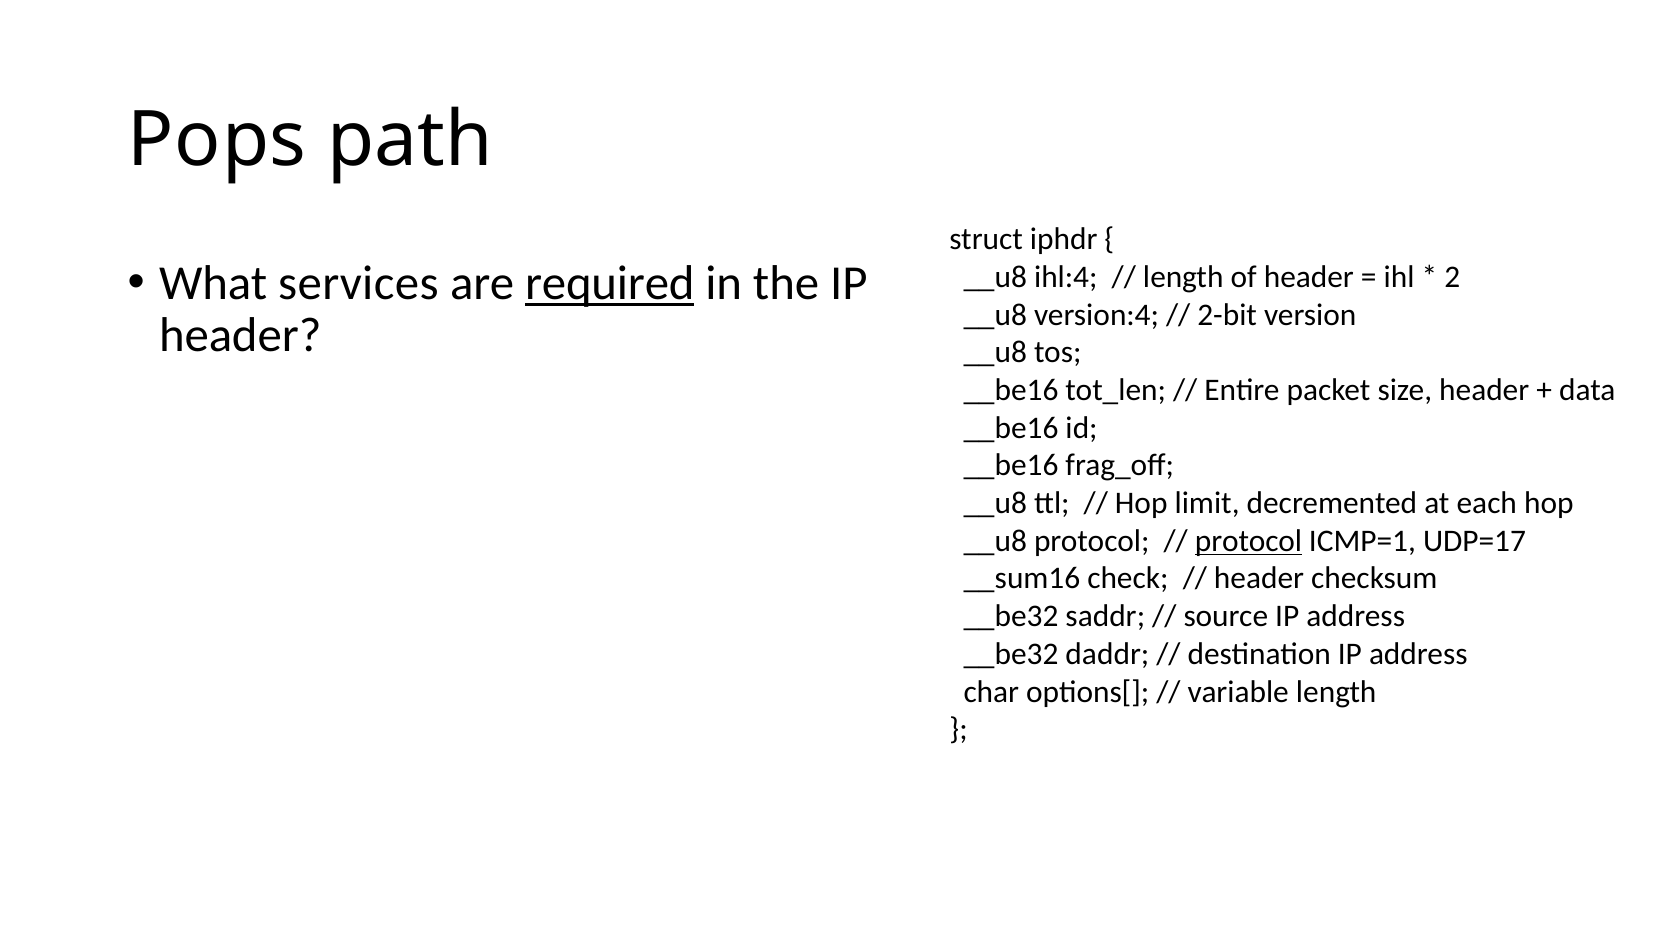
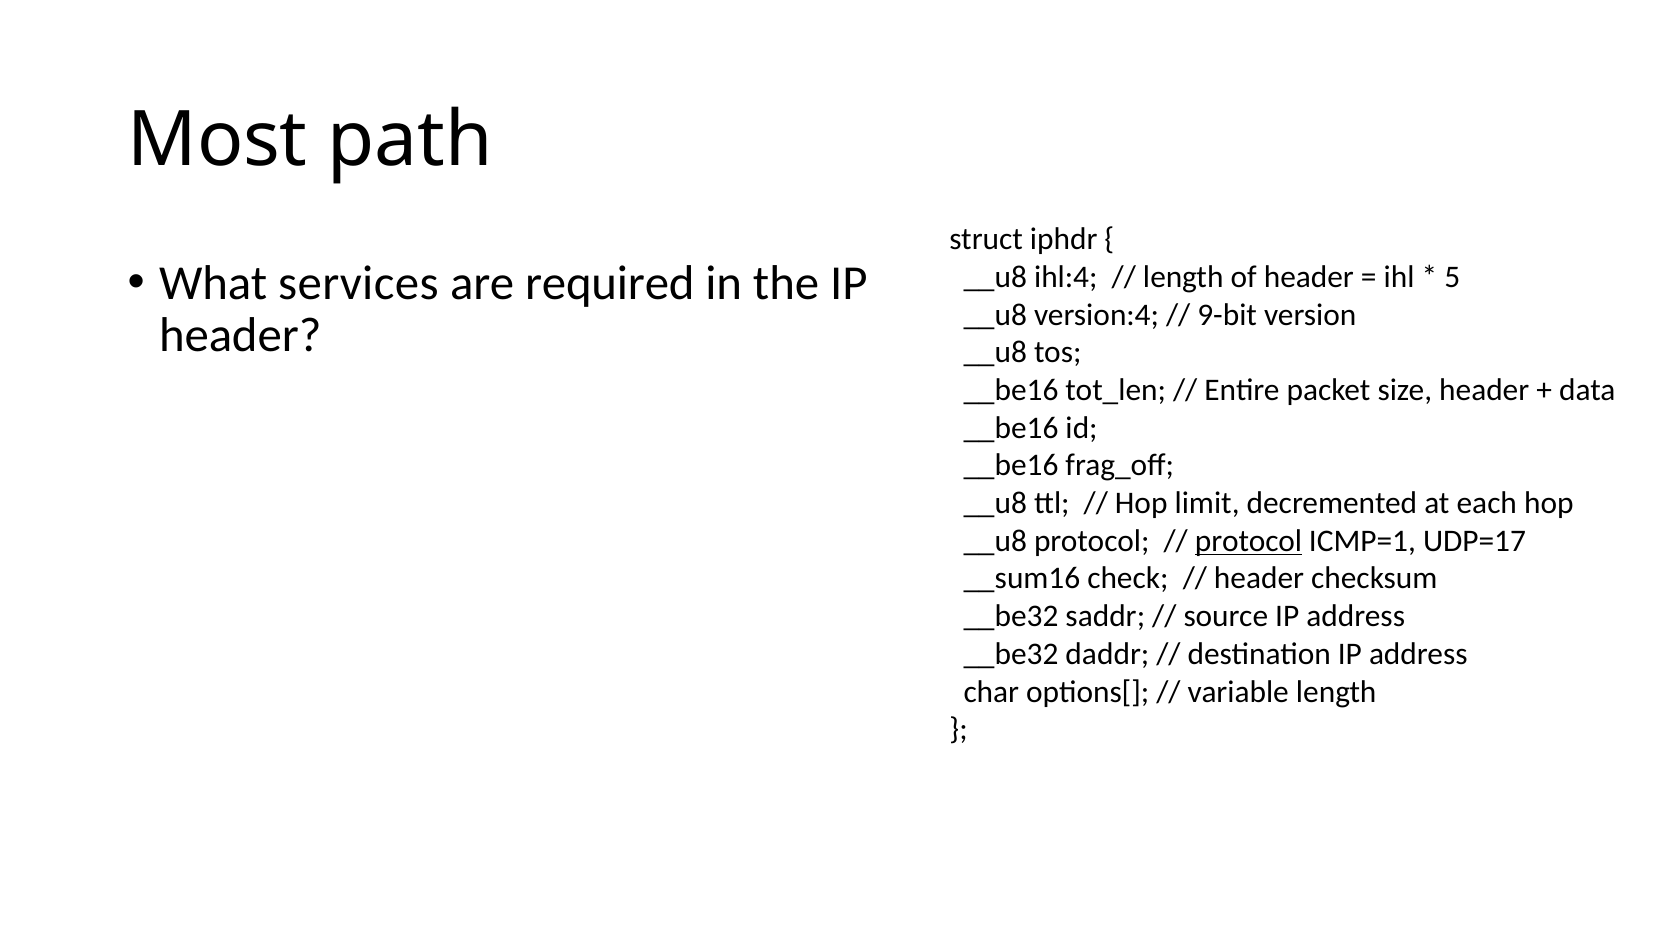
Pops: Pops -> Most (218, 141)
required underline: present -> none (610, 283)
2: 2 -> 5 (1452, 277)
2-bit: 2-bit -> 9-bit (1227, 315)
